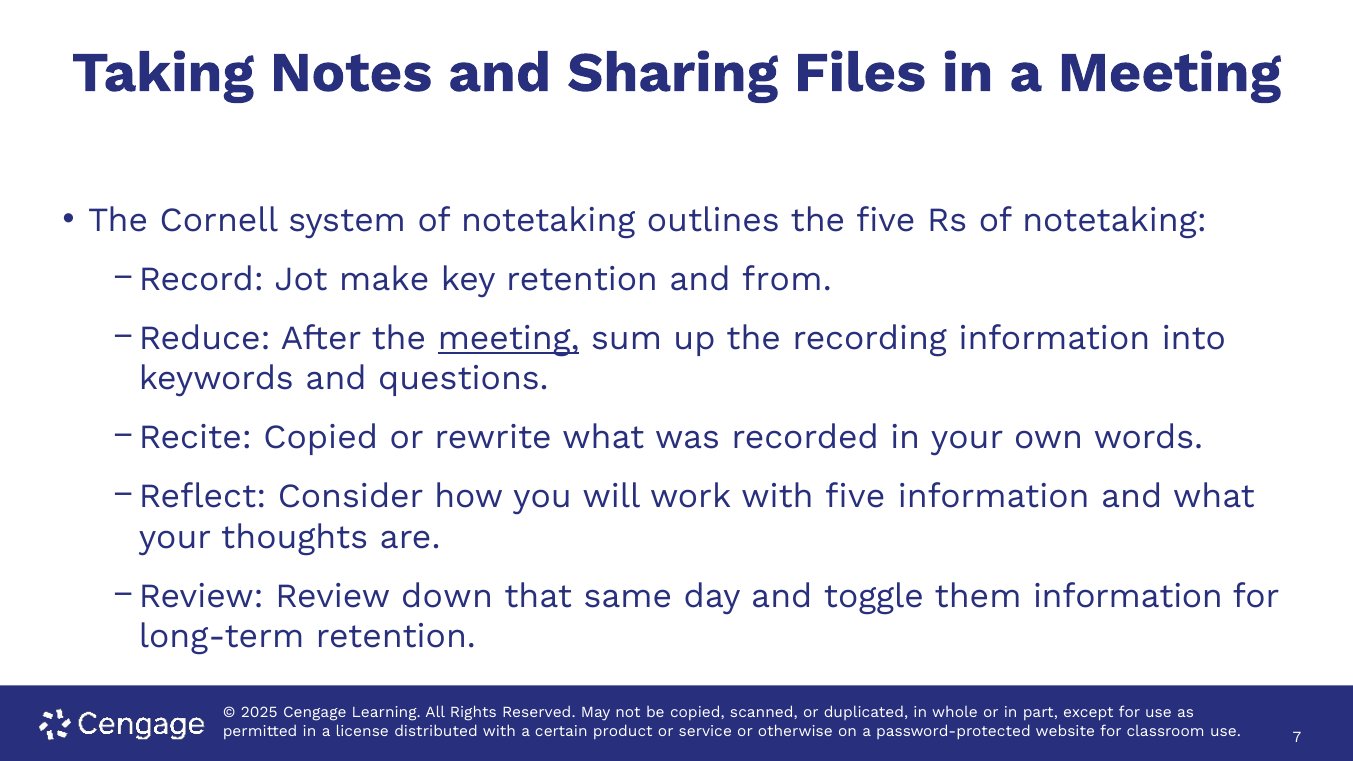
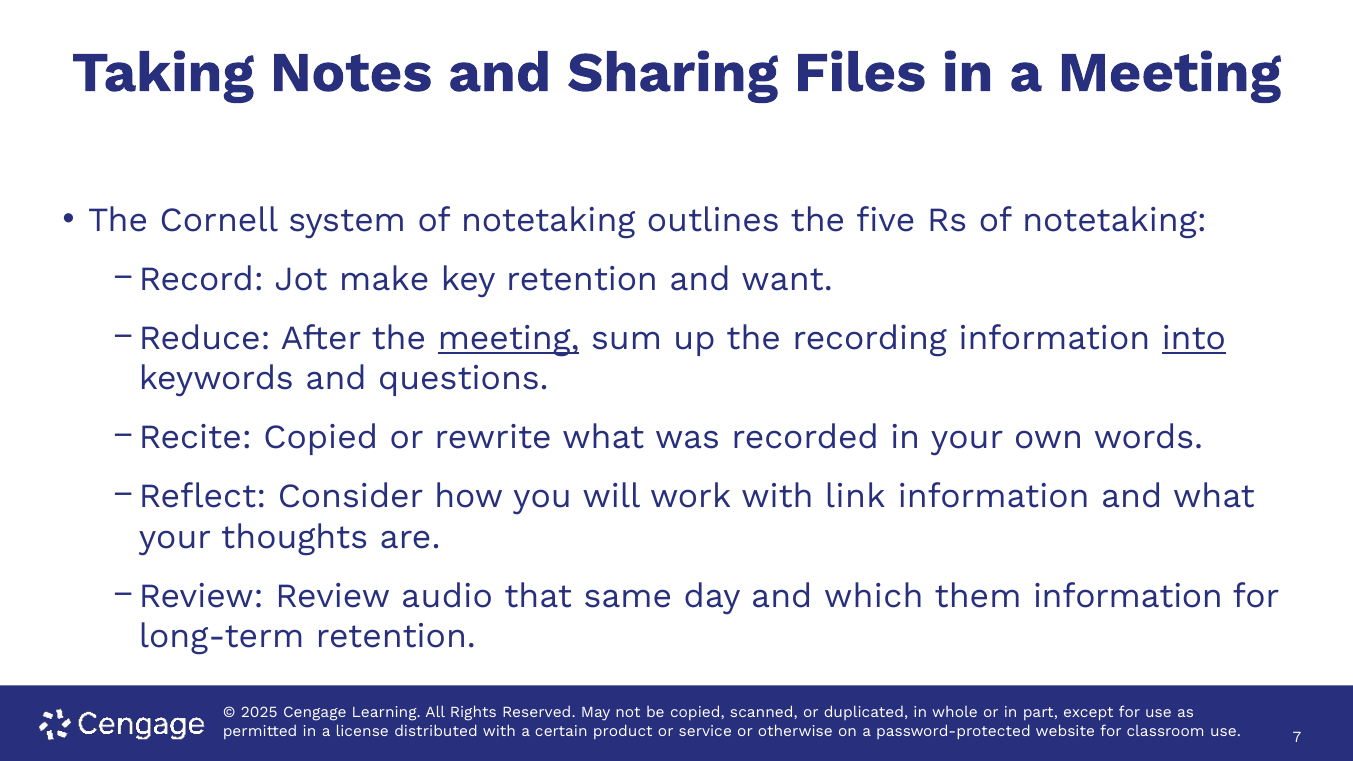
from: from -> want (787, 279)
into underline: none -> present (1194, 338)
with five: five -> link (855, 496)
down: down -> audio (447, 596)
toggle: toggle -> which (874, 596)
